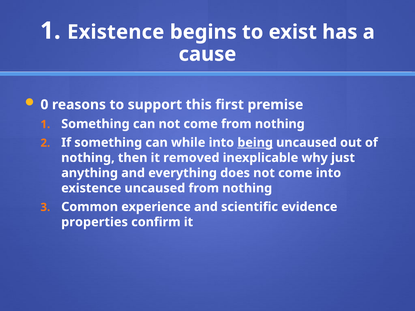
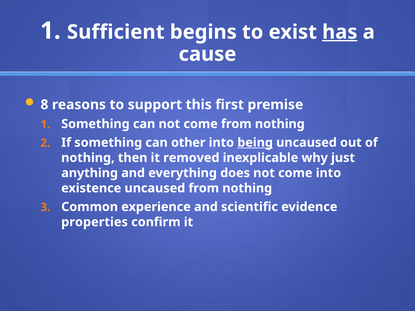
1 Existence: Existence -> Sufficient (116, 32)
has underline: none -> present (340, 32)
0: 0 -> 8 (44, 105)
while: while -> other (188, 143)
